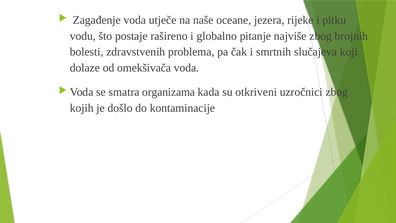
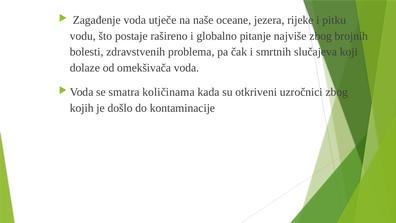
organizama: organizama -> količinama (168, 92)
